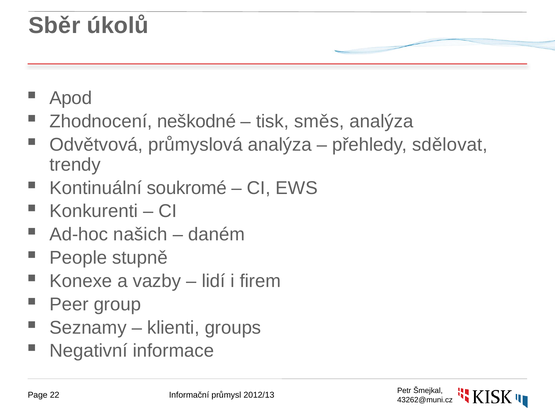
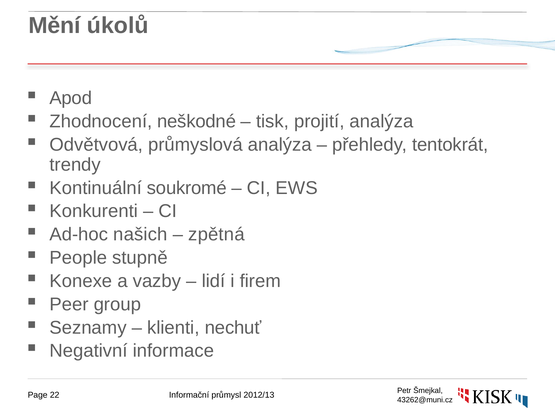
Sběr: Sběr -> Mění (55, 26)
směs: směs -> projití (319, 121)
sdělovat: sdělovat -> tentokrát (450, 145)
daném: daném -> zpětná (216, 235)
groups: groups -> nechuť (233, 328)
